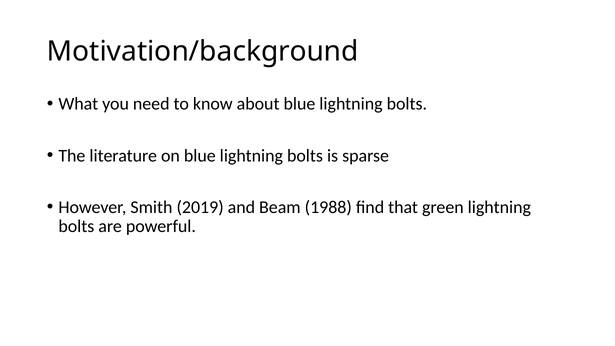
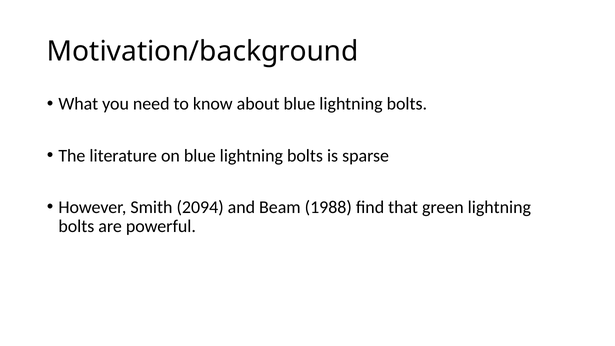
2019: 2019 -> 2094 (200, 207)
